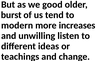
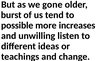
good: good -> gone (52, 5)
modern: modern -> possible (17, 26)
